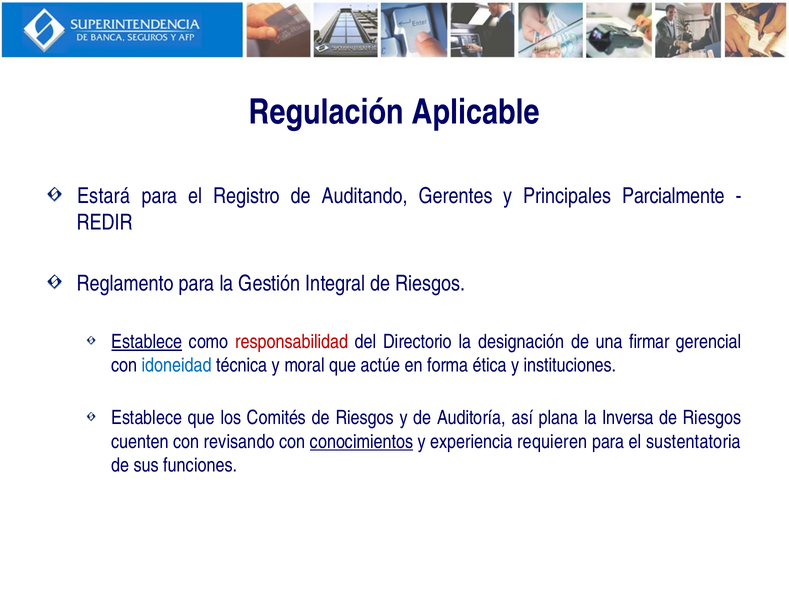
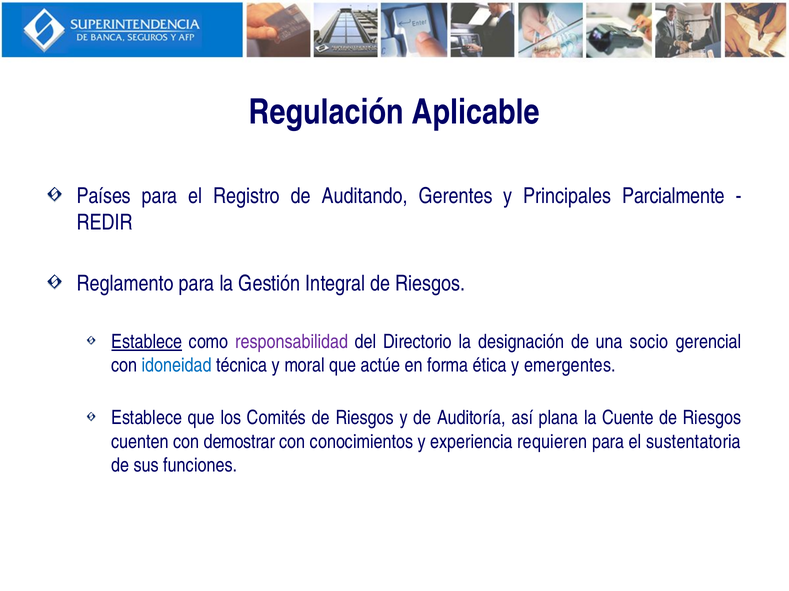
Estará: Estará -> Países (104, 196)
responsabilidad colour: red -> purple (292, 342)
firmar: firmar -> socio (649, 342)
instituciones: instituciones -> emergentes (570, 366)
Inversa: Inversa -> Cuente (628, 419)
revisando: revisando -> demostrar (239, 442)
conocimientos underline: present -> none (362, 442)
